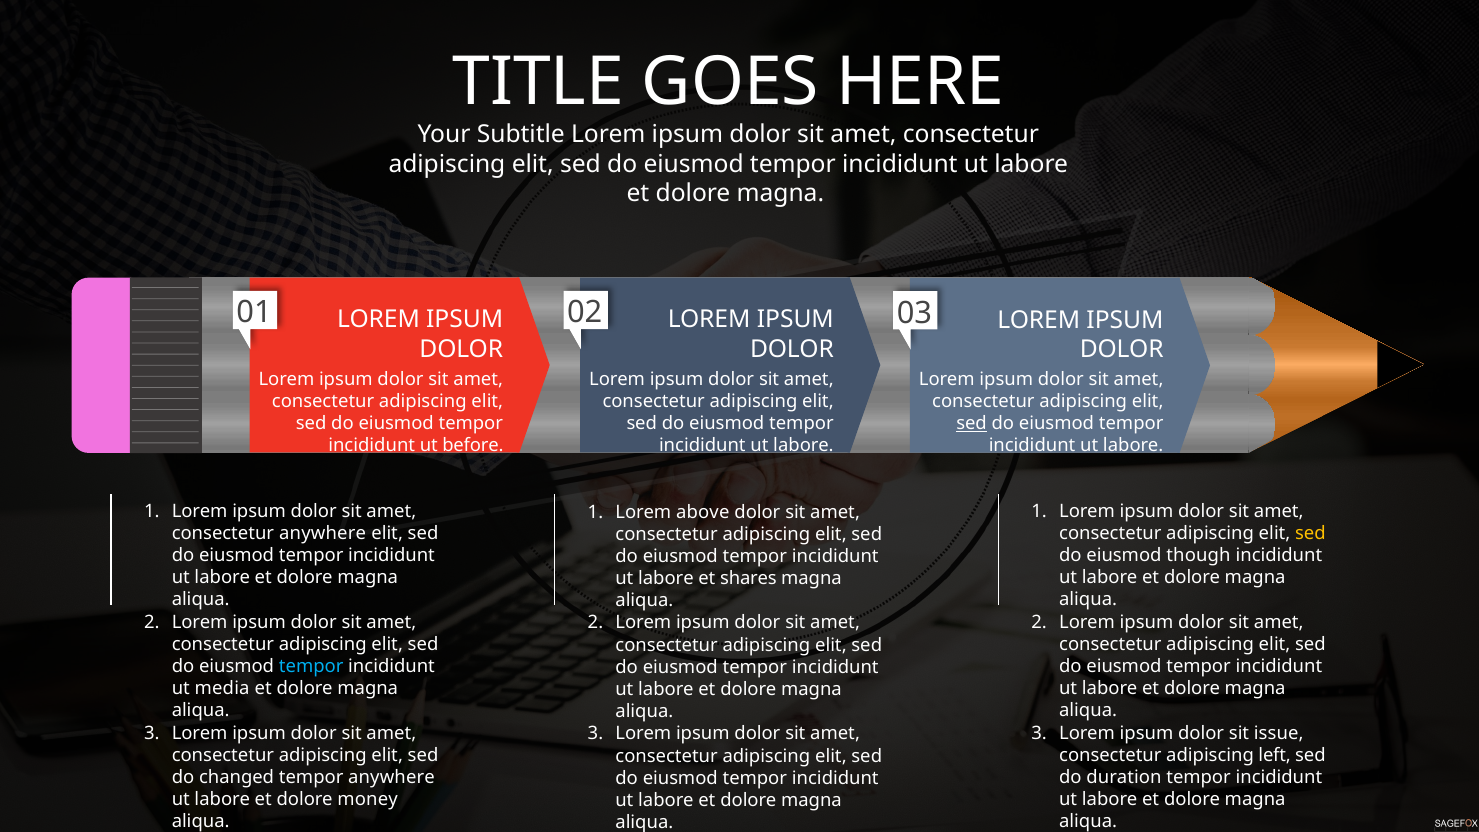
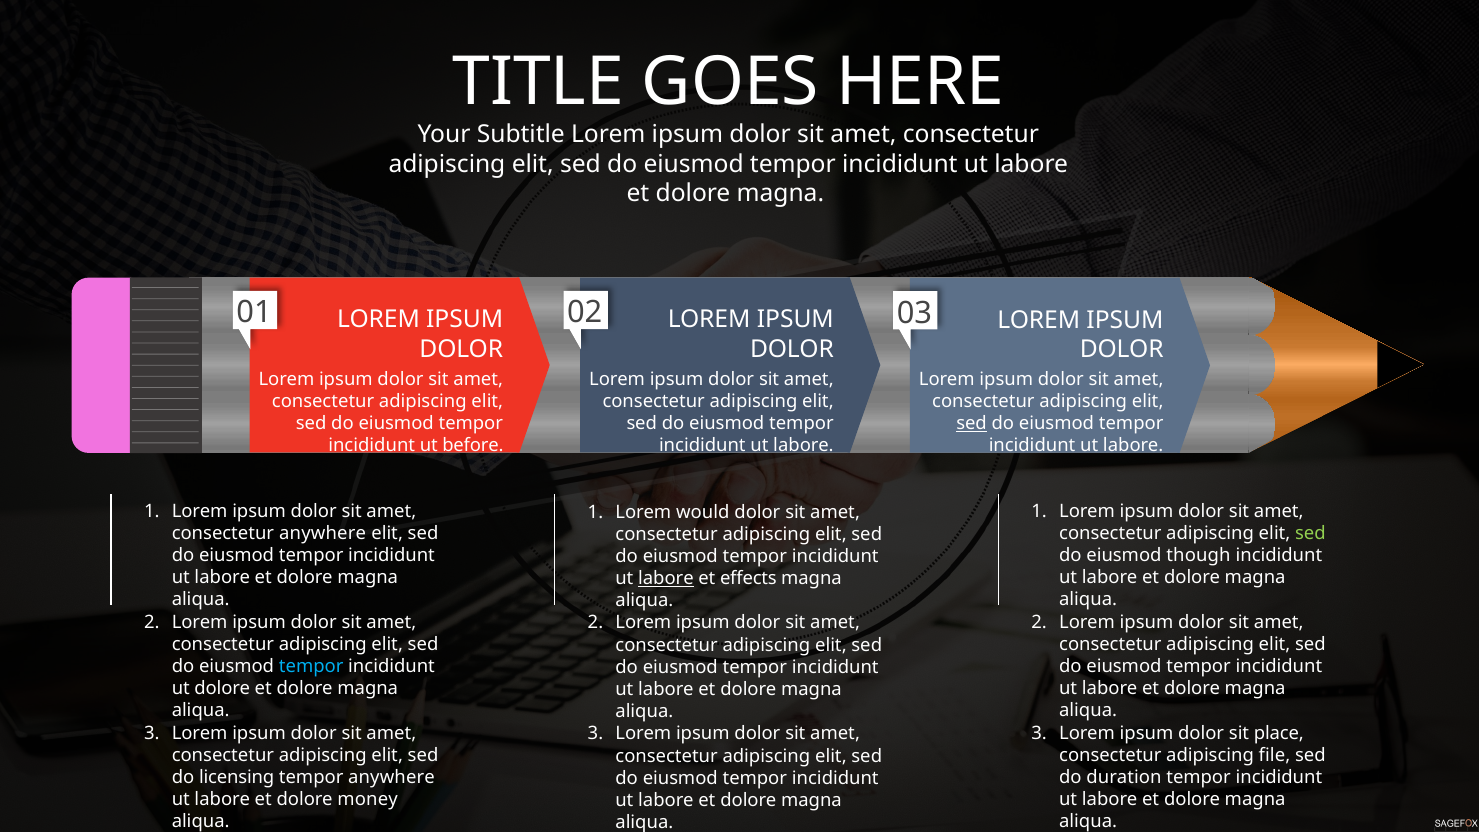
above: above -> would (703, 512)
sed colour: yellow -> light green (1310, 533)
labore underline: none -> present (666, 578)
shares: shares -> effects (748, 578)
ut media: media -> dolore (222, 689)
issue: issue -> place (1279, 733)
left: left -> file (1275, 755)
changed: changed -> licensing (237, 777)
